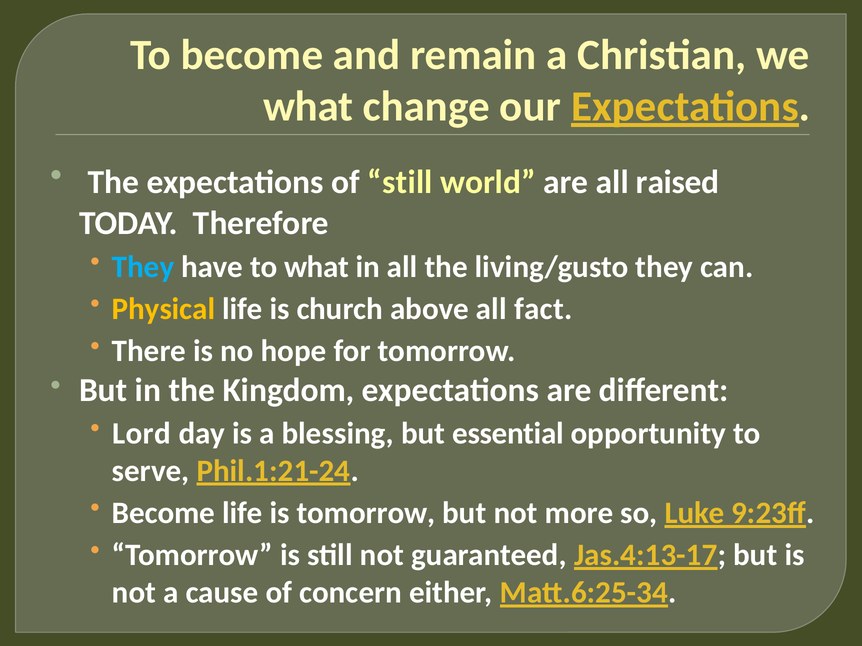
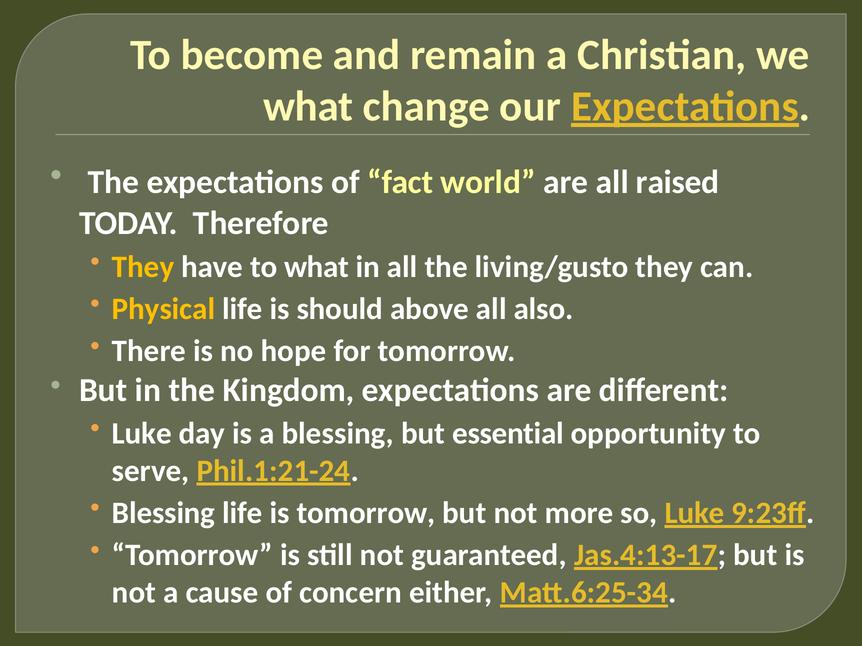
of still: still -> fact (400, 182)
They colour: light blue -> yellow (143, 267)
church: church -> should (340, 309)
fact: fact -> also (544, 309)
Lord: Lord -> Luke (142, 434)
Become: Become -> Blessing (164, 513)
